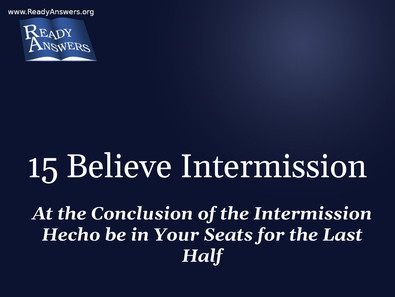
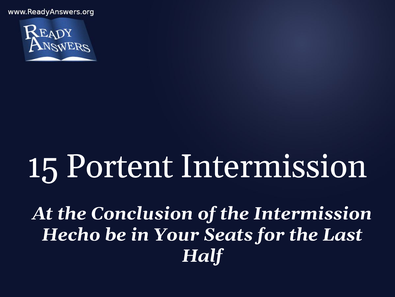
Believe: Believe -> Portent (120, 166)
